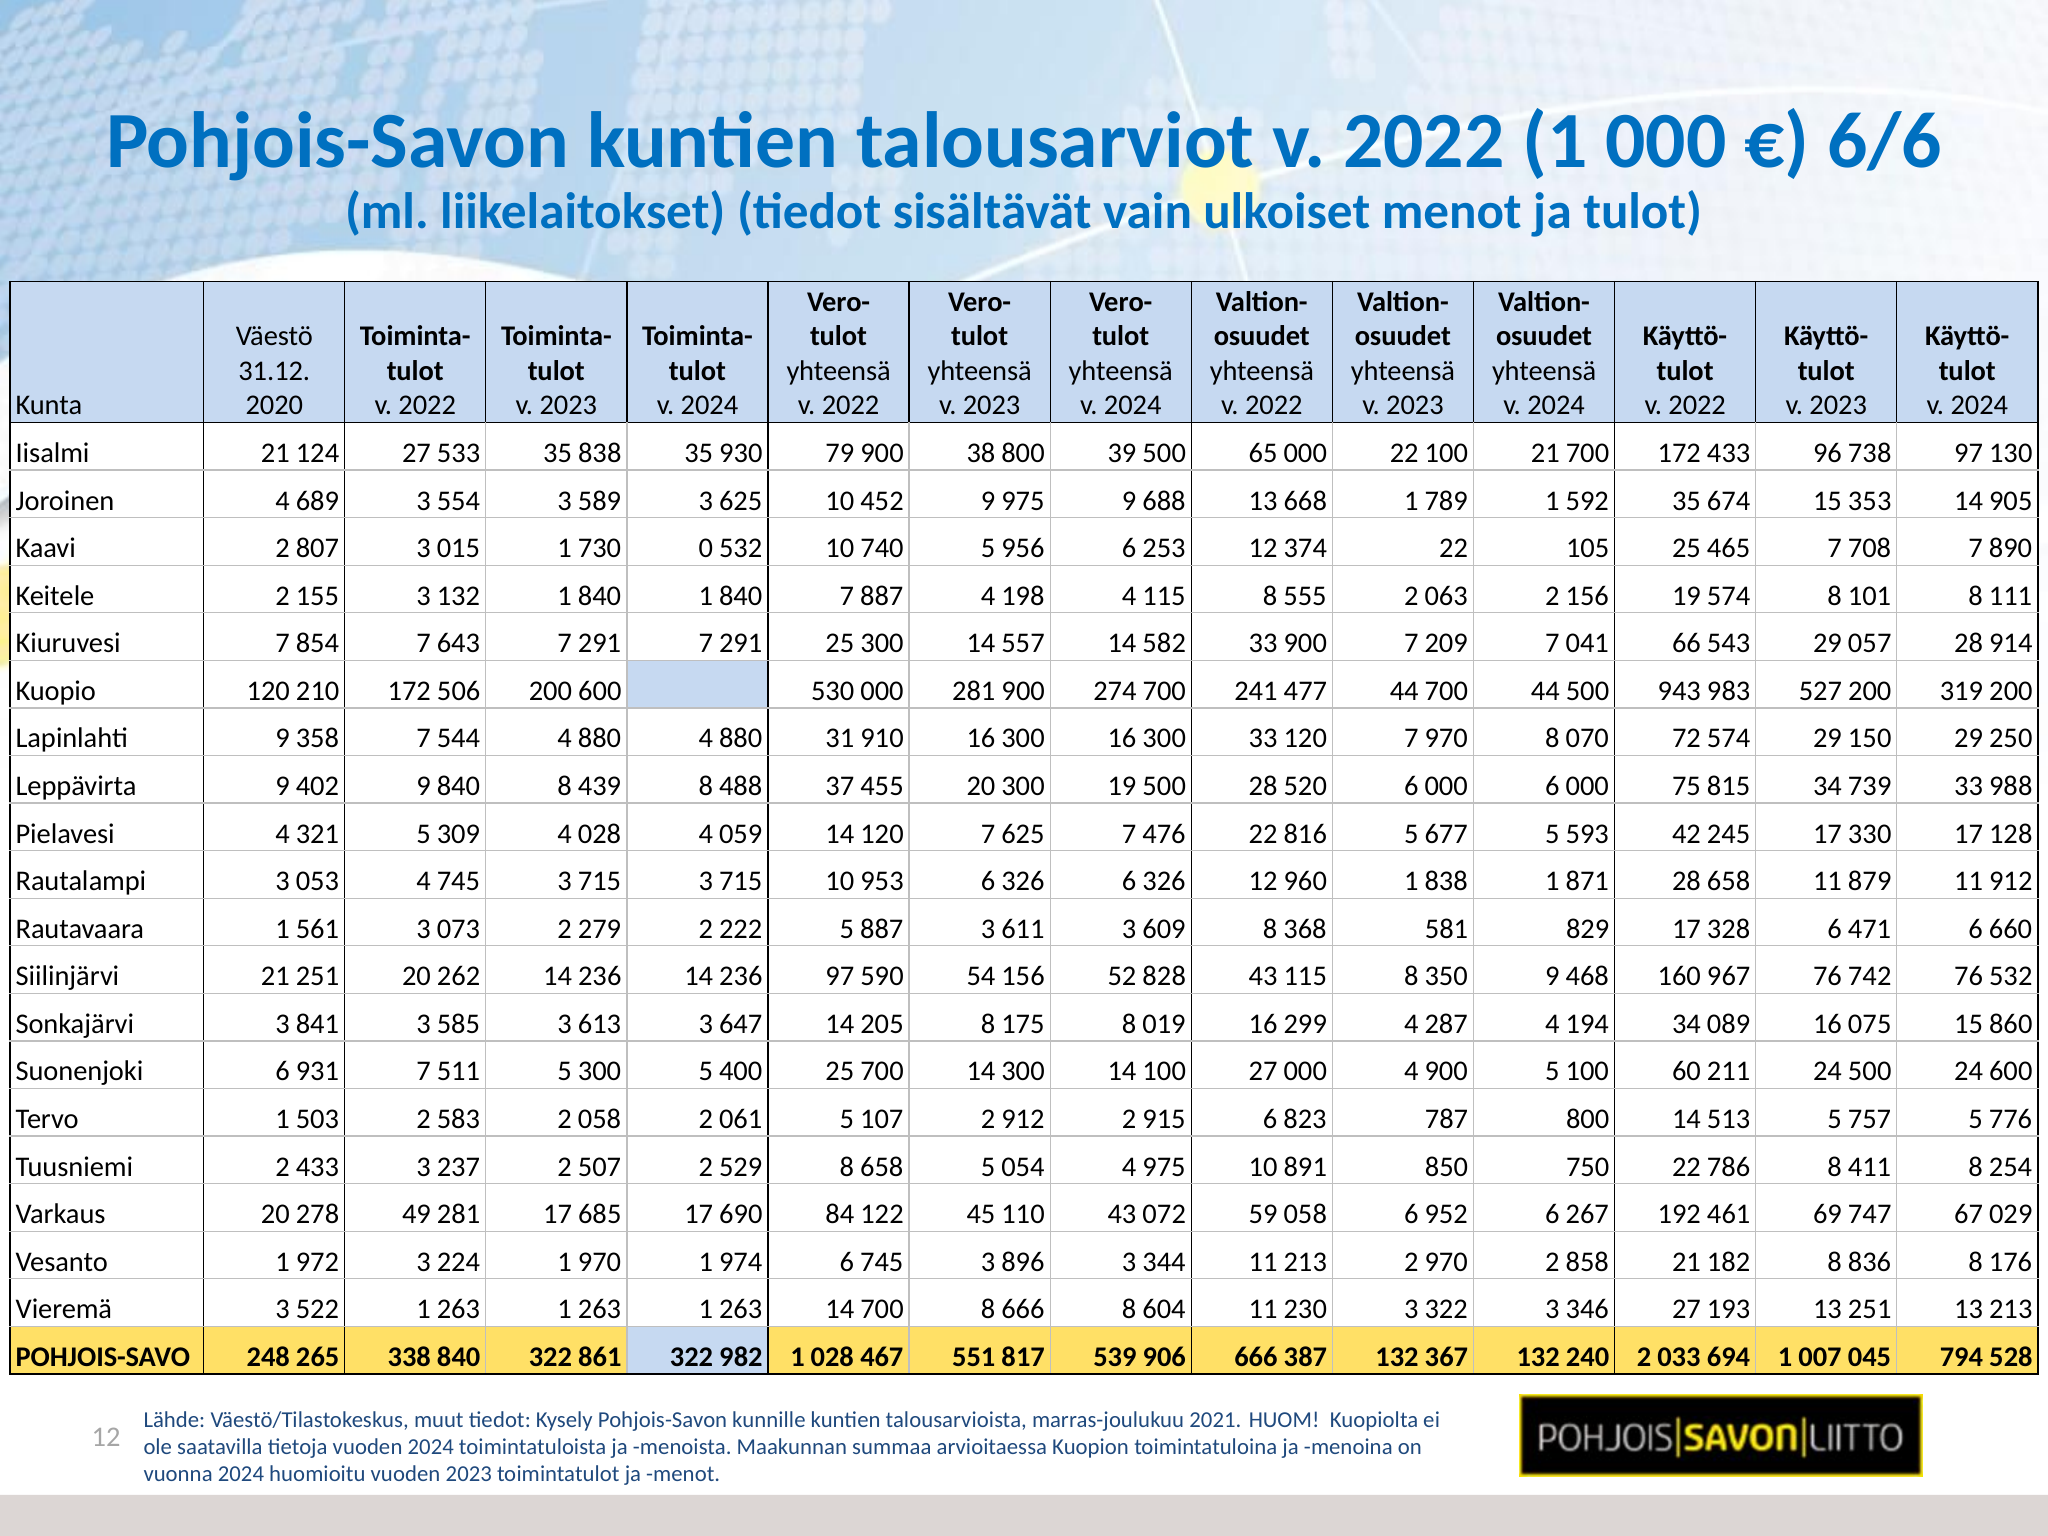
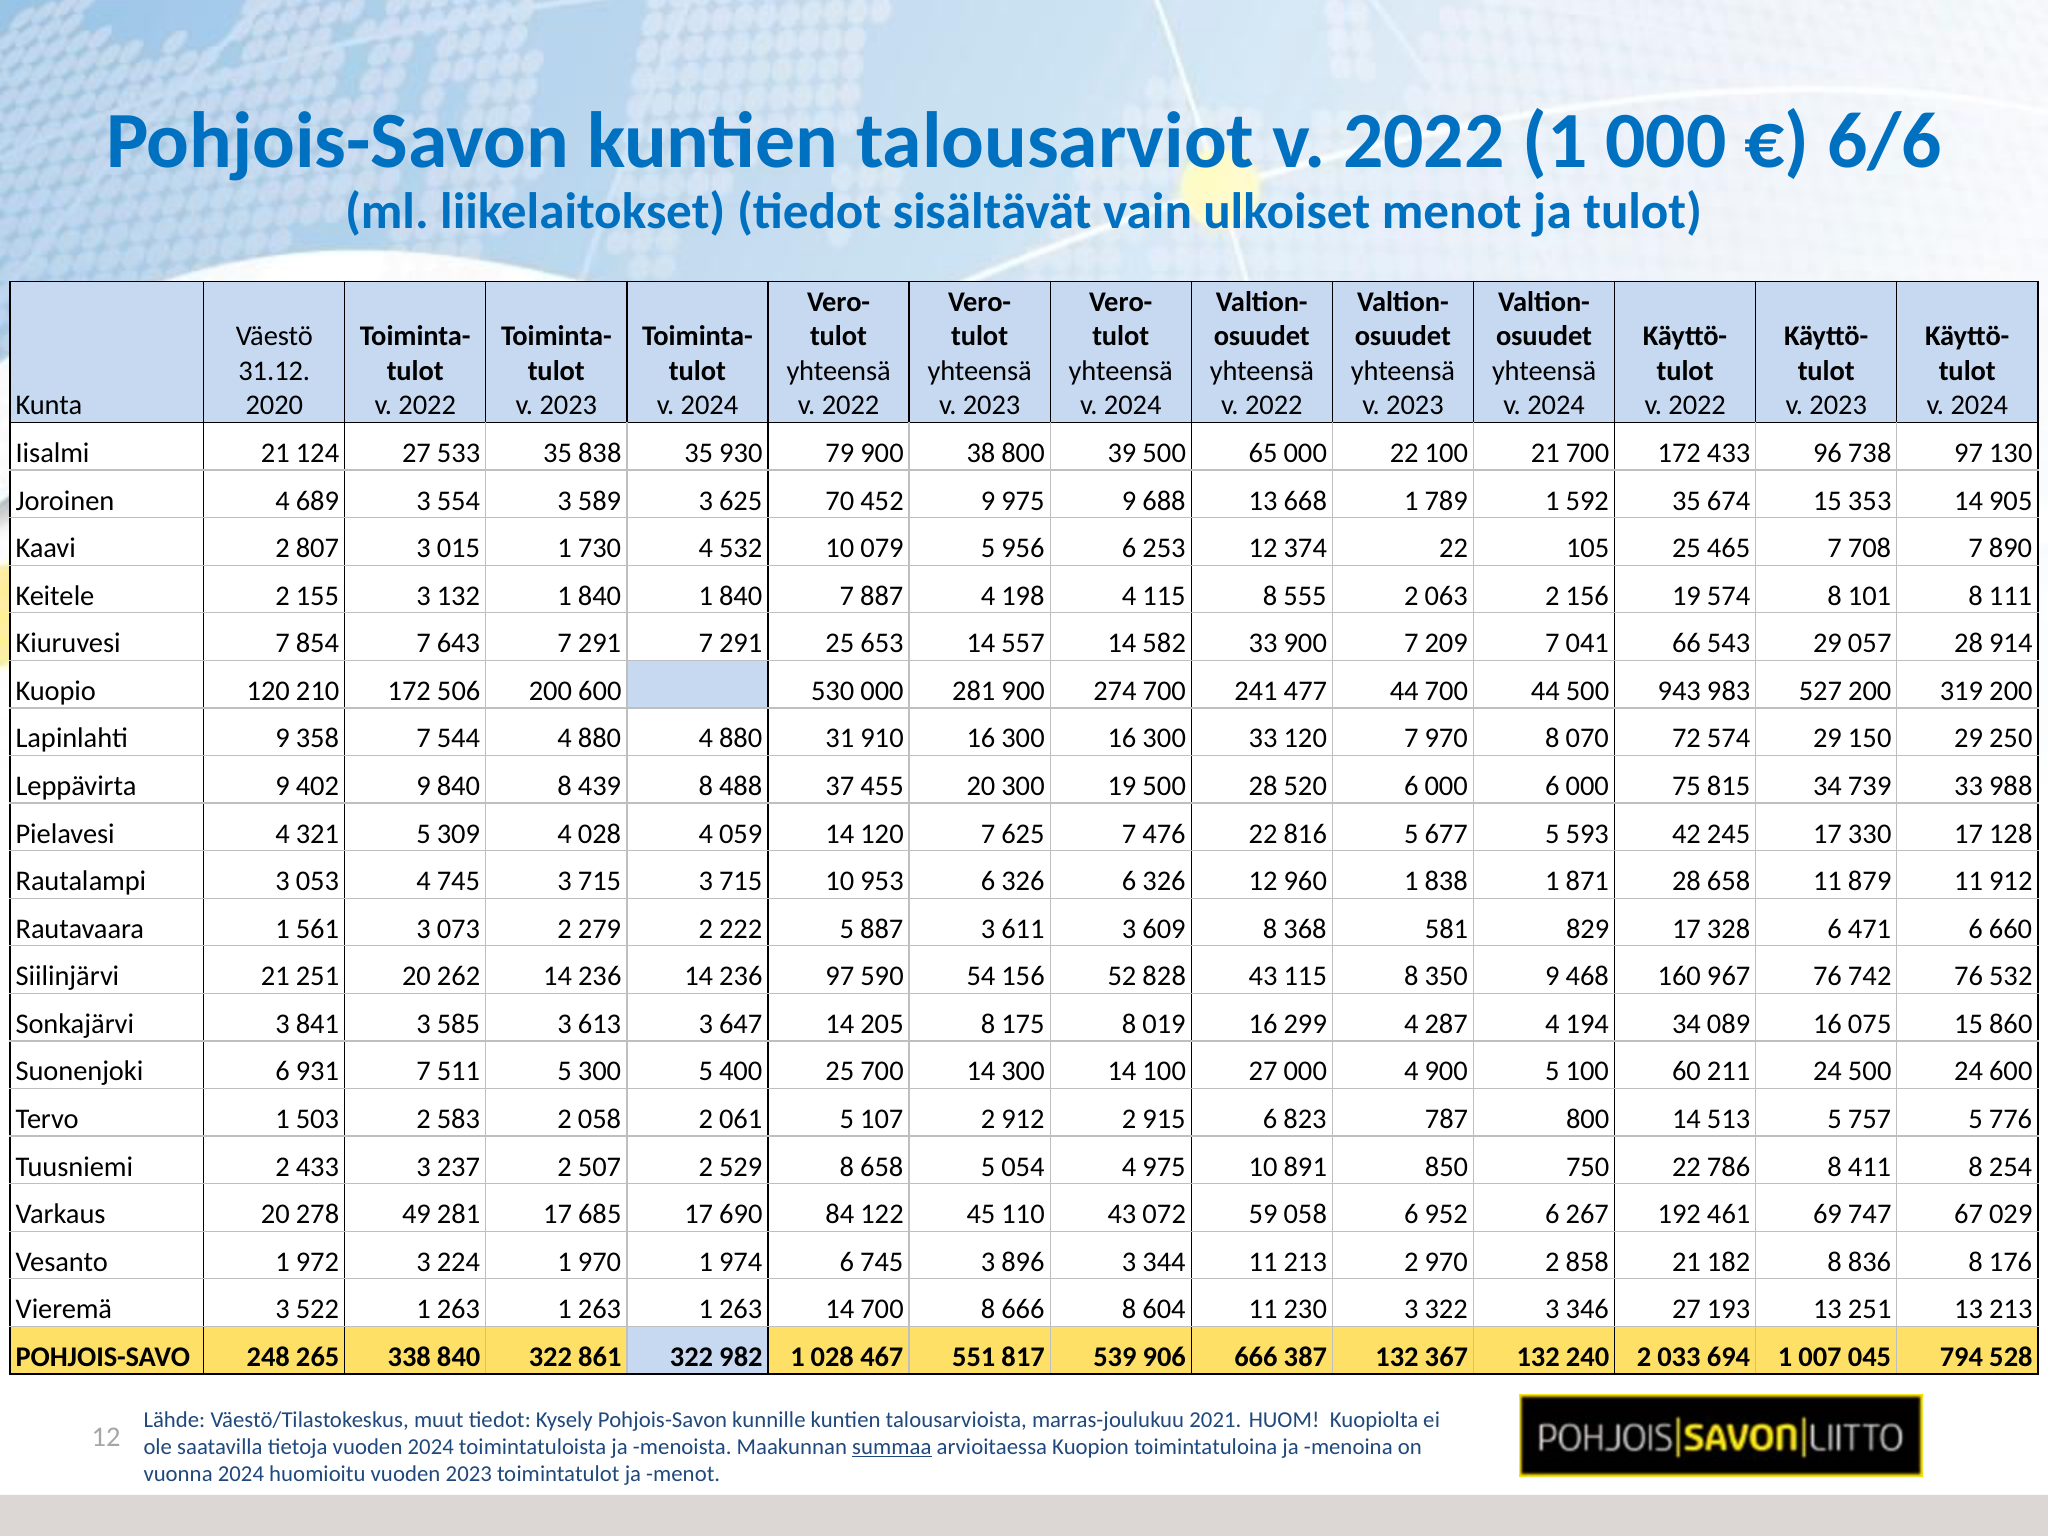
625 10: 10 -> 70 (840, 501)
730 0: 0 -> 4 (706, 548)
740: 740 -> 079 (882, 548)
25 300: 300 -> 653 (882, 643)
summaa underline: none -> present (892, 1447)
